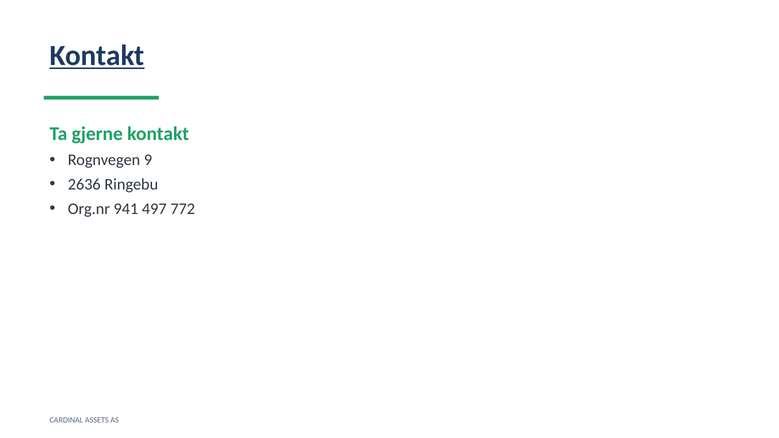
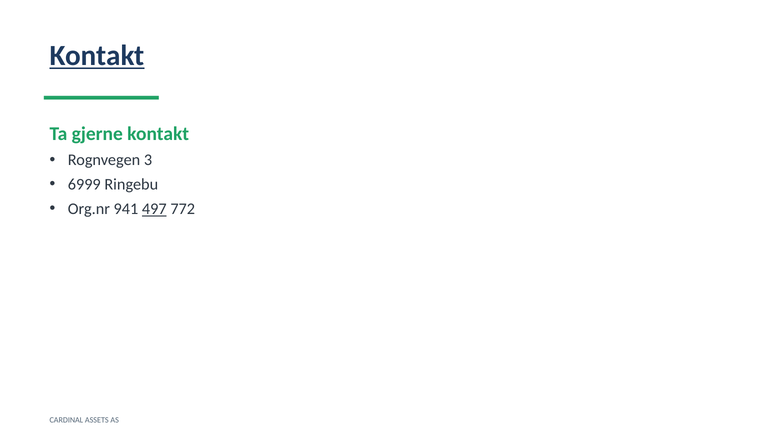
9: 9 -> 3 (148, 160)
2636: 2636 -> 6999 (84, 185)
497 underline: none -> present (154, 209)
